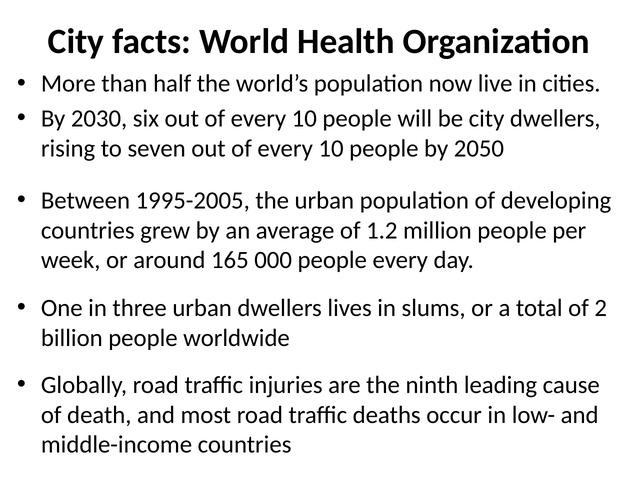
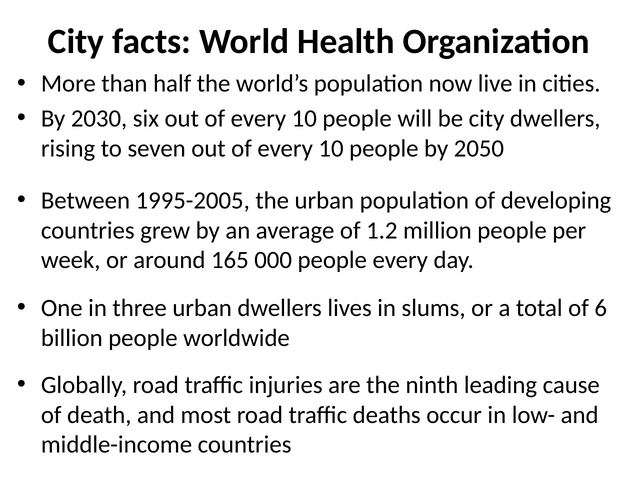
2: 2 -> 6 (601, 308)
